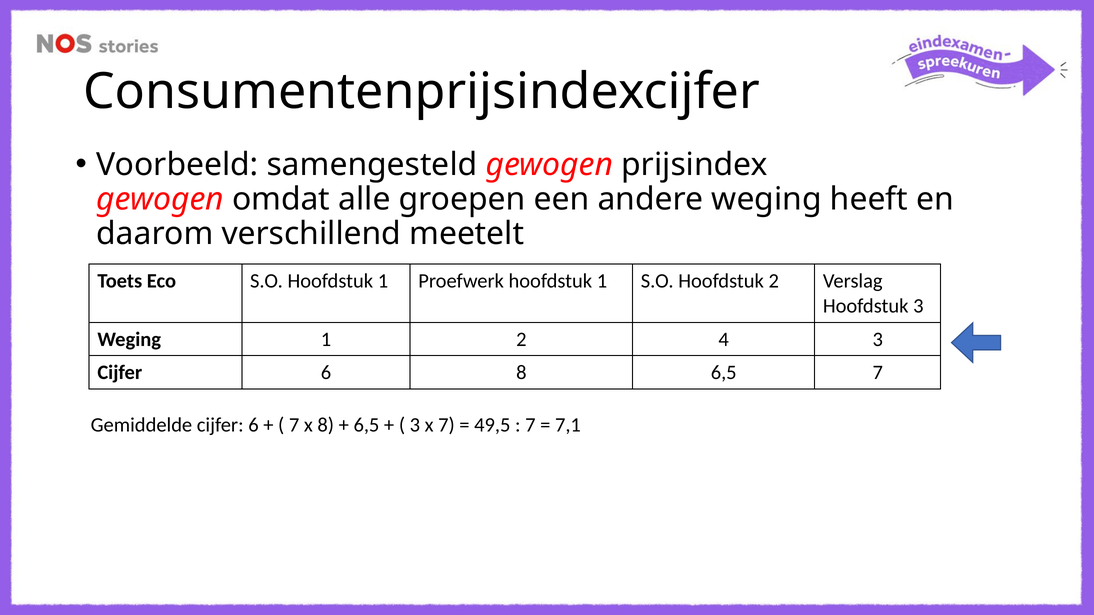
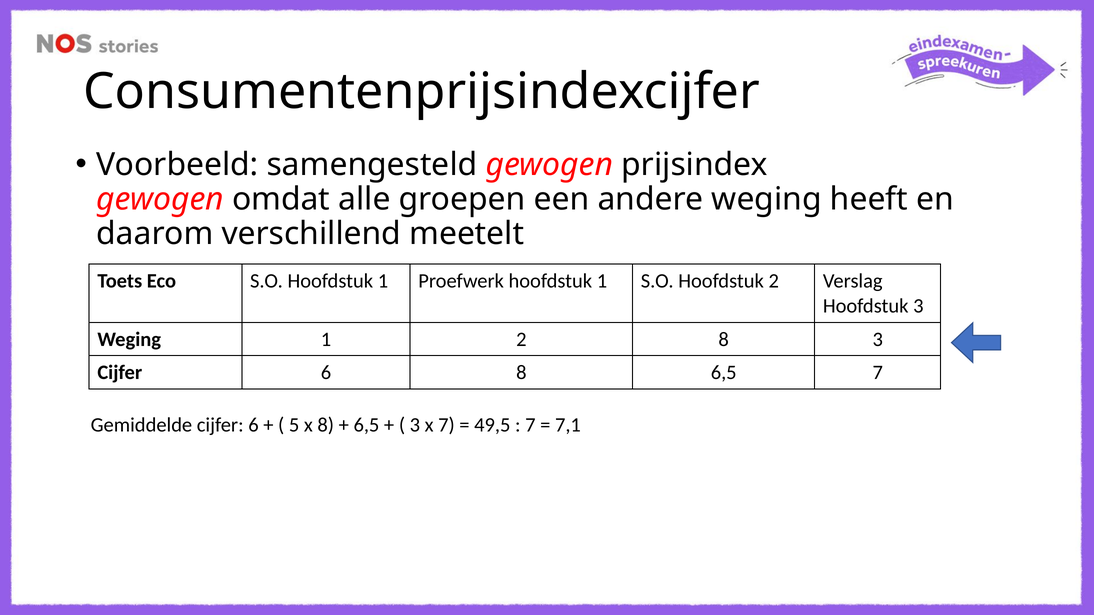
2 4: 4 -> 8 (724, 340)
7: 7 -> 5 (294, 425)
